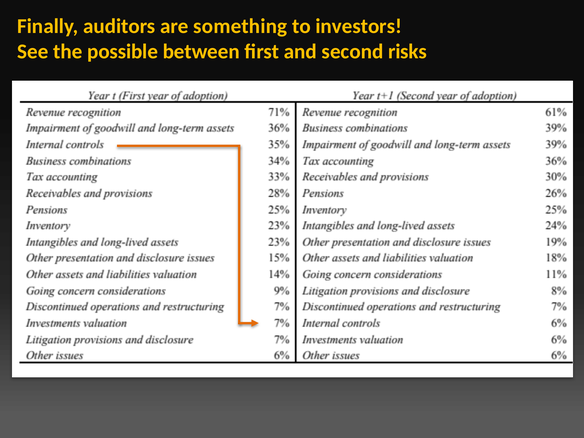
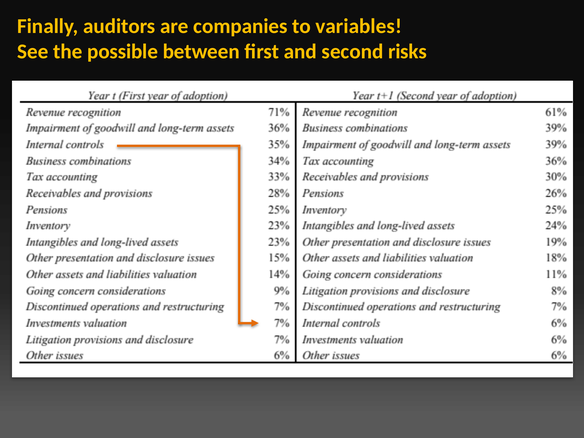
something: something -> companies (240, 26)
investors: investors -> variables (359, 26)
